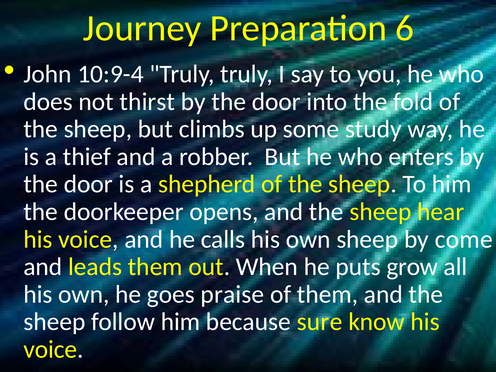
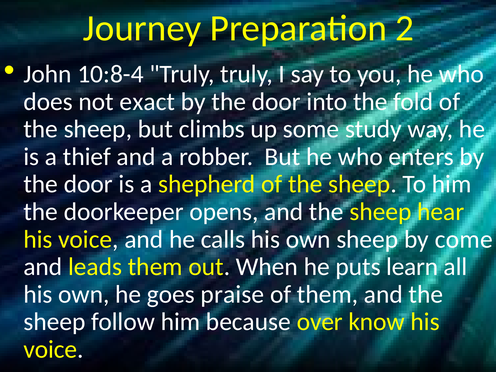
6: 6 -> 2 (405, 28)
10:9-4: 10:9-4 -> 10:8-4 (111, 74)
thirst: thirst -> exact (147, 102)
grow: grow -> learn (412, 267)
sure: sure -> over (320, 322)
